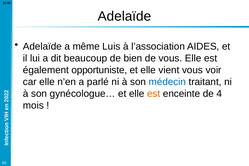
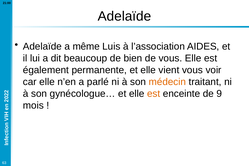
opportuniste: opportuniste -> permanente (99, 70)
médecin colour: blue -> orange (167, 82)
4: 4 -> 9 (219, 94)
